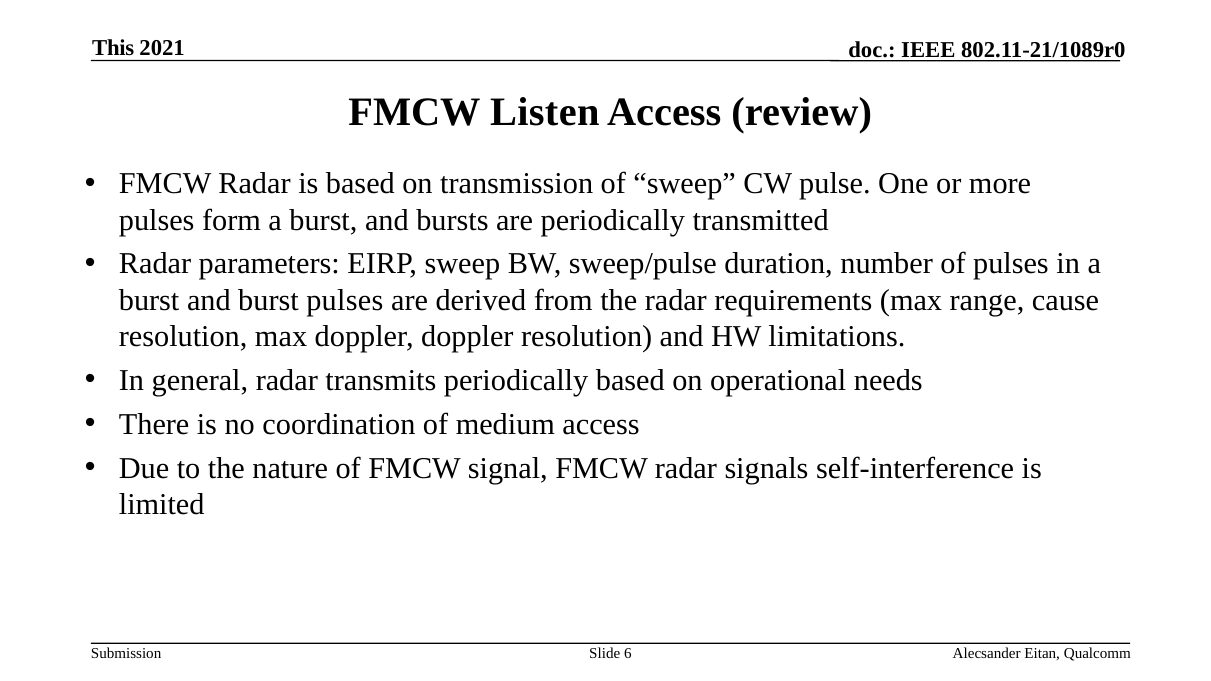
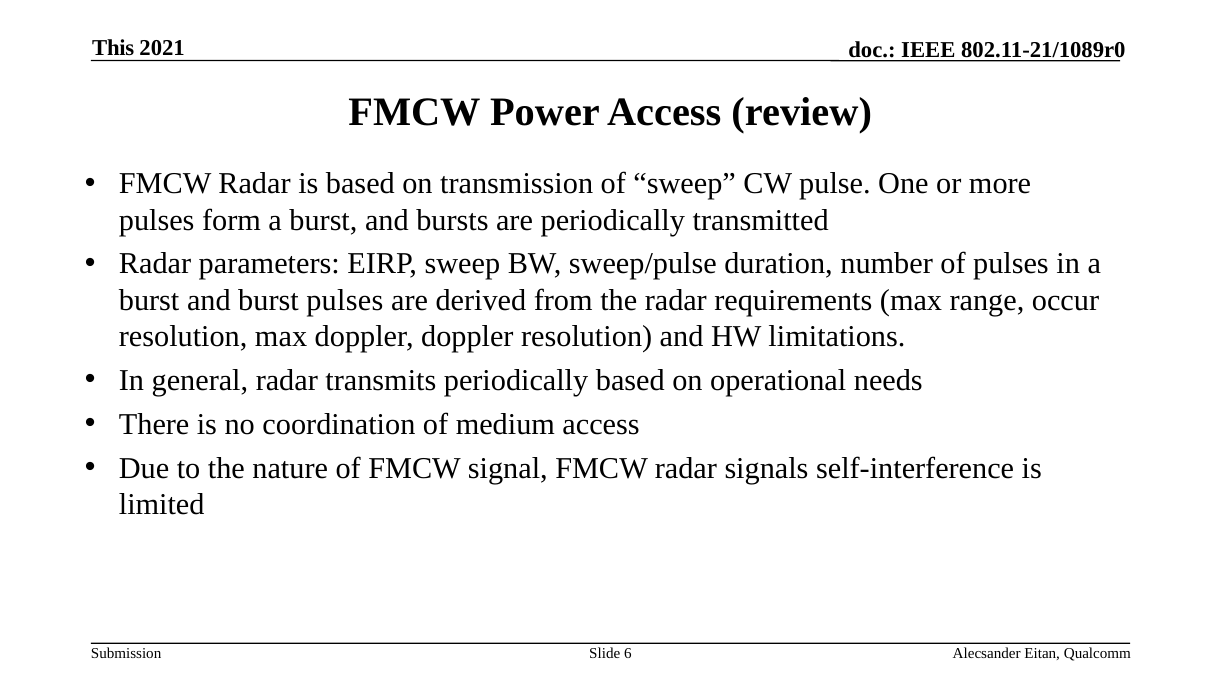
Listen: Listen -> Power (545, 113)
cause: cause -> occur (1066, 300)
